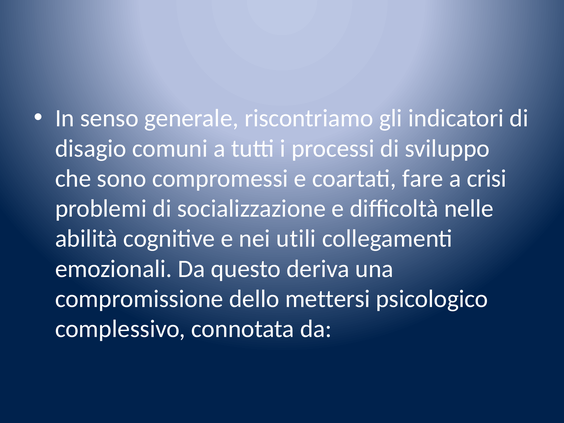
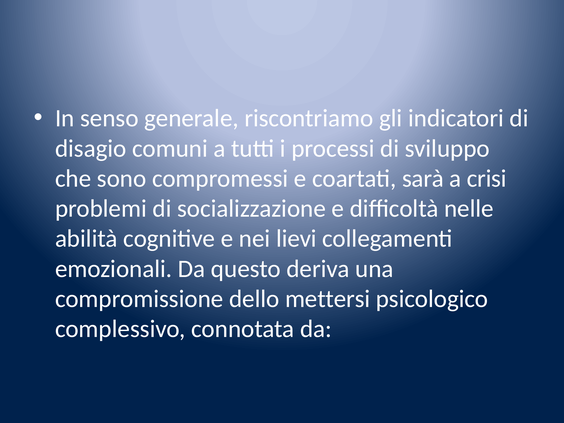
fare: fare -> sarà (423, 178)
utili: utili -> lievi (296, 239)
